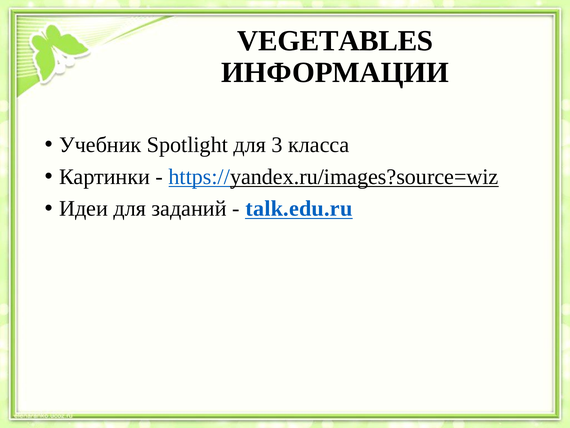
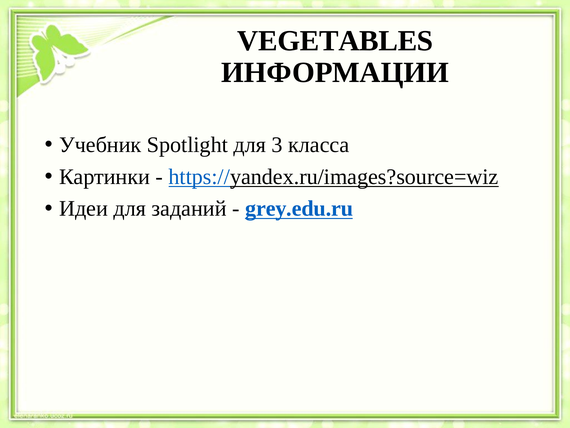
talk.edu.ru: talk.edu.ru -> grey.edu.ru (299, 208)
